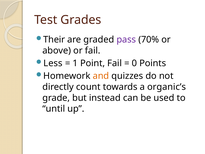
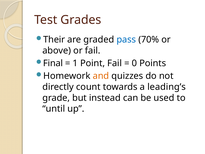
pass colour: purple -> blue (126, 40)
Less: Less -> Final (53, 63)
organic’s: organic’s -> leading’s (167, 87)
